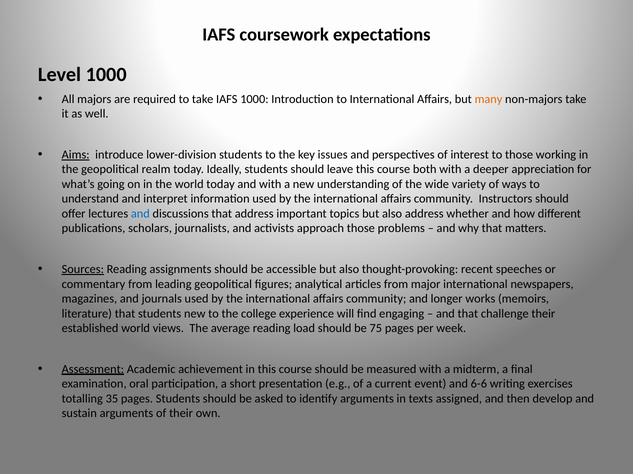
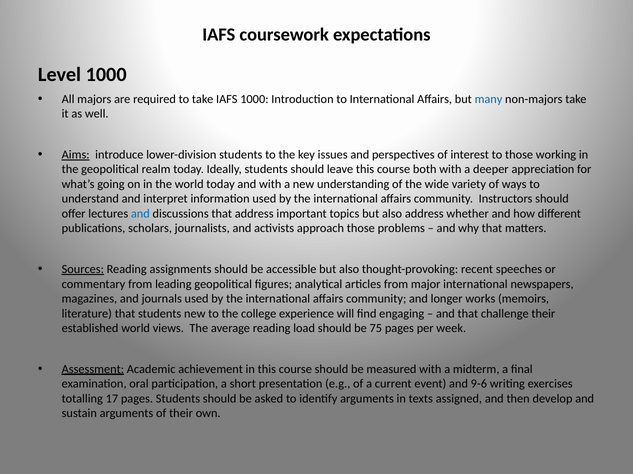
many colour: orange -> blue (489, 99)
6-6: 6-6 -> 9-6 (479, 384)
35: 35 -> 17 (112, 399)
